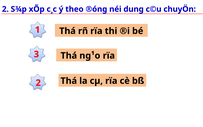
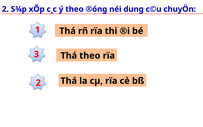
Thá ng¹o: ng¹o -> theo (90, 56)
